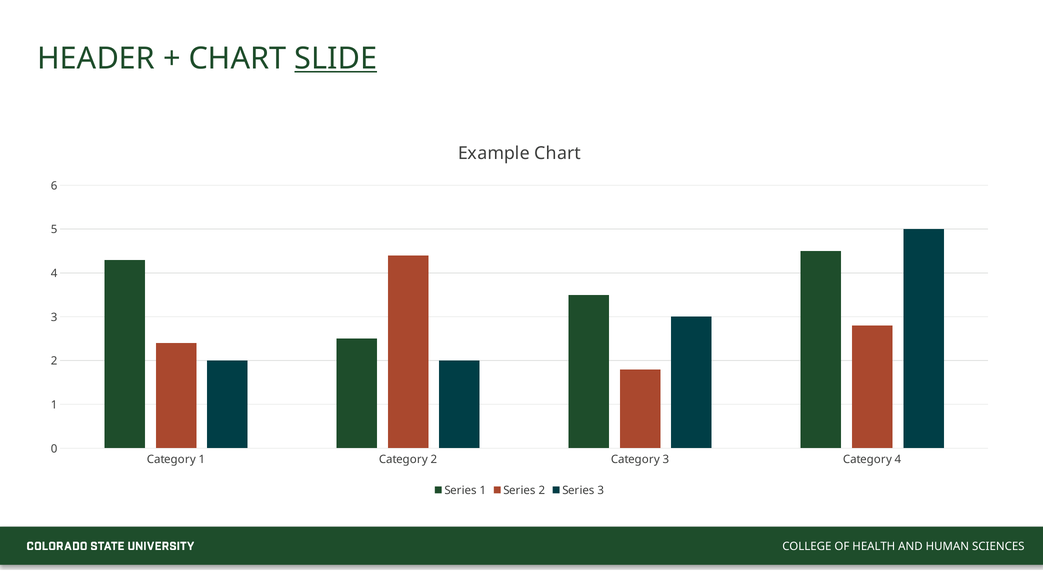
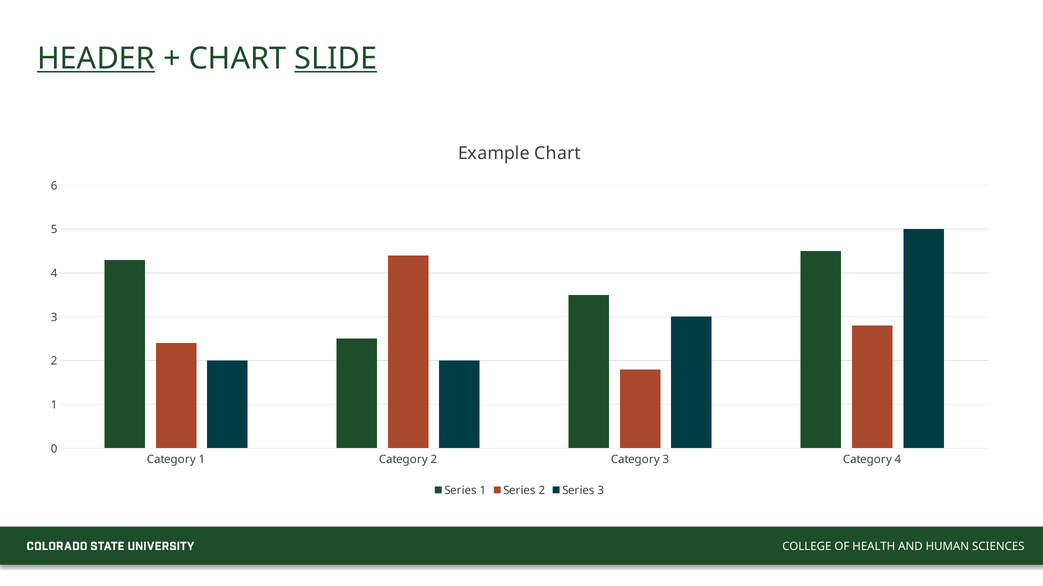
HEADER underline: none -> present (96, 59)
